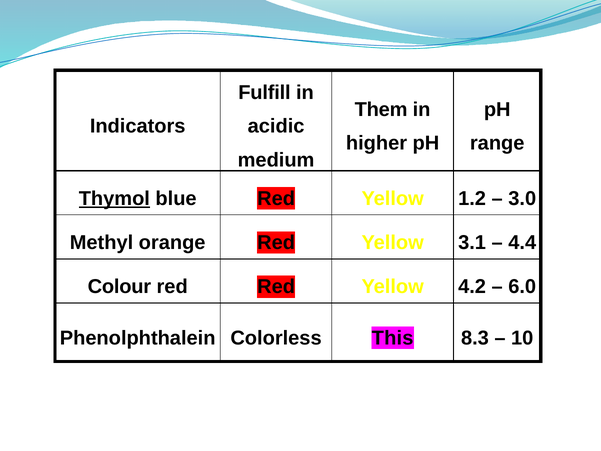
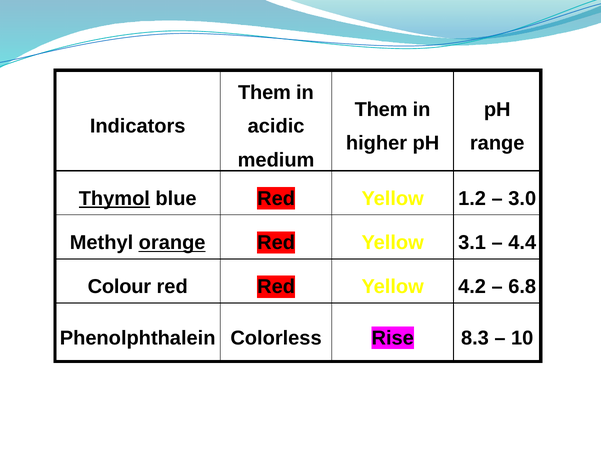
Fulfill: Fulfill -> Them (264, 93)
orange underline: none -> present (172, 243)
6.0: 6.0 -> 6.8 (522, 287)
This: This -> Rise (393, 338)
